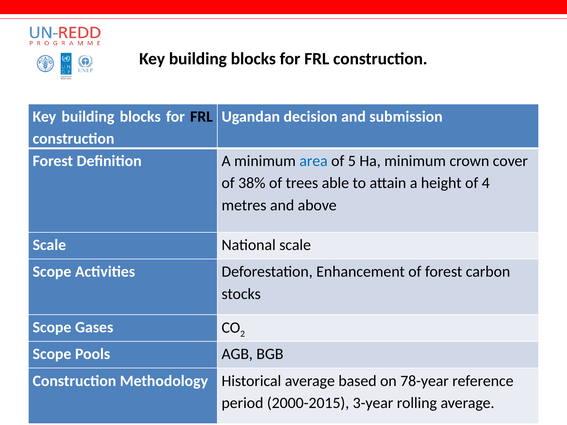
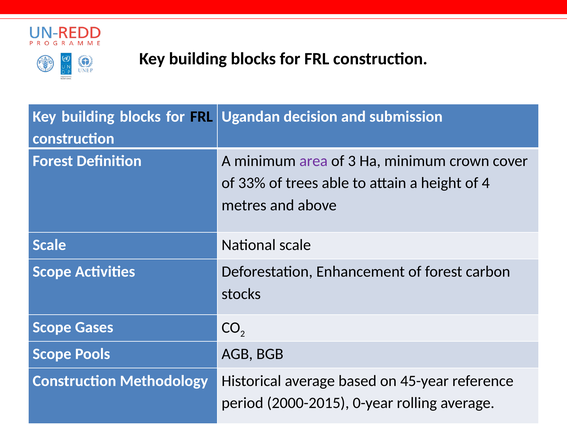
area colour: blue -> purple (314, 161)
5: 5 -> 3 (352, 161)
38%: 38% -> 33% (252, 183)
78-year: 78-year -> 45-year (425, 381)
3-year: 3-year -> 0-year (373, 403)
